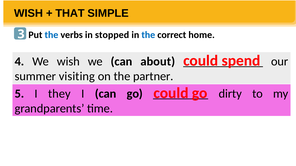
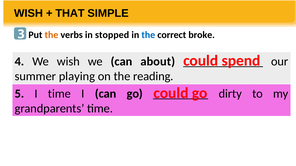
the colour: blue -> orange (51, 35)
home: home -> broke (202, 35)
visiting: visiting -> playing (77, 76)
partner: partner -> reading (153, 76)
I they: they -> time (59, 94)
